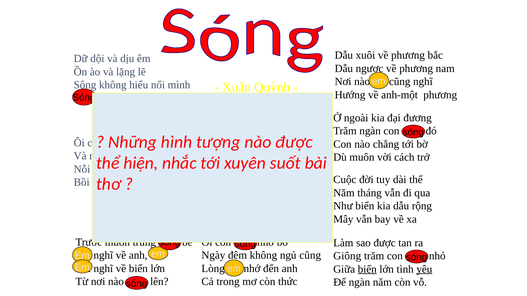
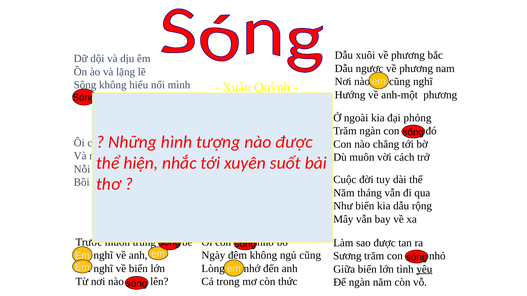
đương: đương -> phỏng (417, 118)
Giông: Giông -> Sương (347, 256)
biển underline: present -> none (367, 269)
